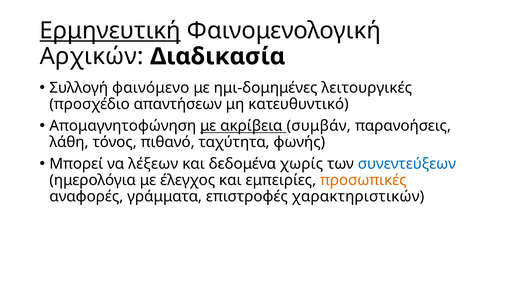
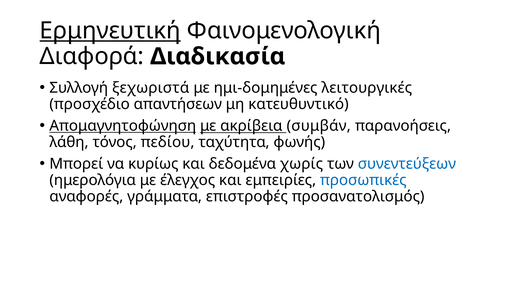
Αρχικών: Αρχικών -> Διαφορά (92, 57)
φαινόμενο: φαινόμενο -> ξεχωριστά (151, 88)
Απομαγνητοφώνηση underline: none -> present (123, 126)
πιθανό: πιθανό -> πεδίου (168, 142)
λέξεων: λέξεων -> κυρίως (153, 164)
προσωπικές colour: orange -> blue (363, 180)
χαρακτηριστικών: χαρακτηριστικών -> προσανατολισμός (358, 197)
